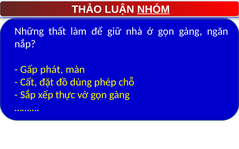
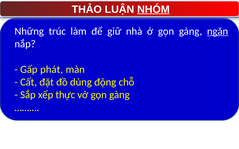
thất: thất -> trúc (57, 31)
ngăn underline: none -> present (218, 31)
phép: phép -> động (105, 82)
